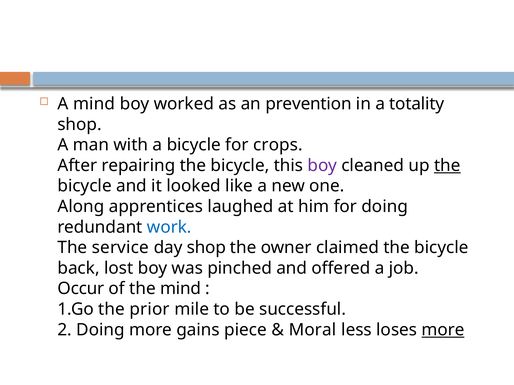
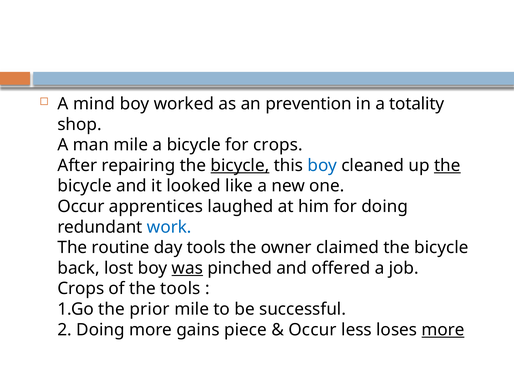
man with: with -> mile (131, 145)
bicycle underline: none -> present (240, 166)
boy colour: purple -> blue (322, 166)
Along: Along -> Occur (81, 207)
service: service -> routine (121, 248)
day shop: shop -> tools (206, 248)
was underline: none -> present (187, 268)
Occur: Occur -> Crops (81, 289)
the mind: mind -> tools (180, 289)
Moral: Moral -> Occur (313, 330)
